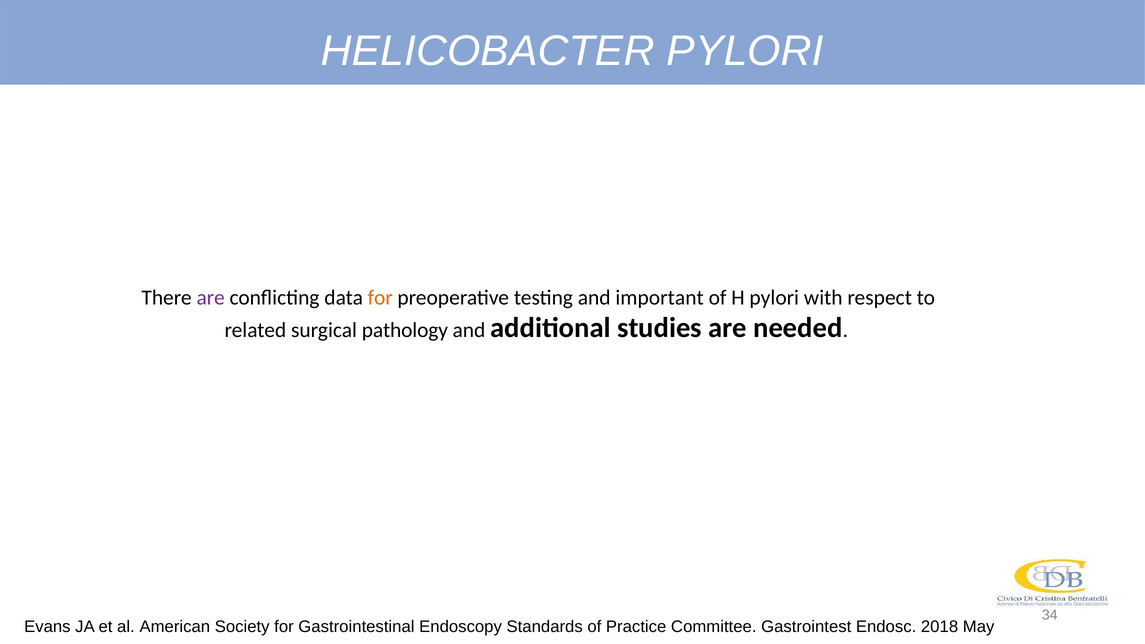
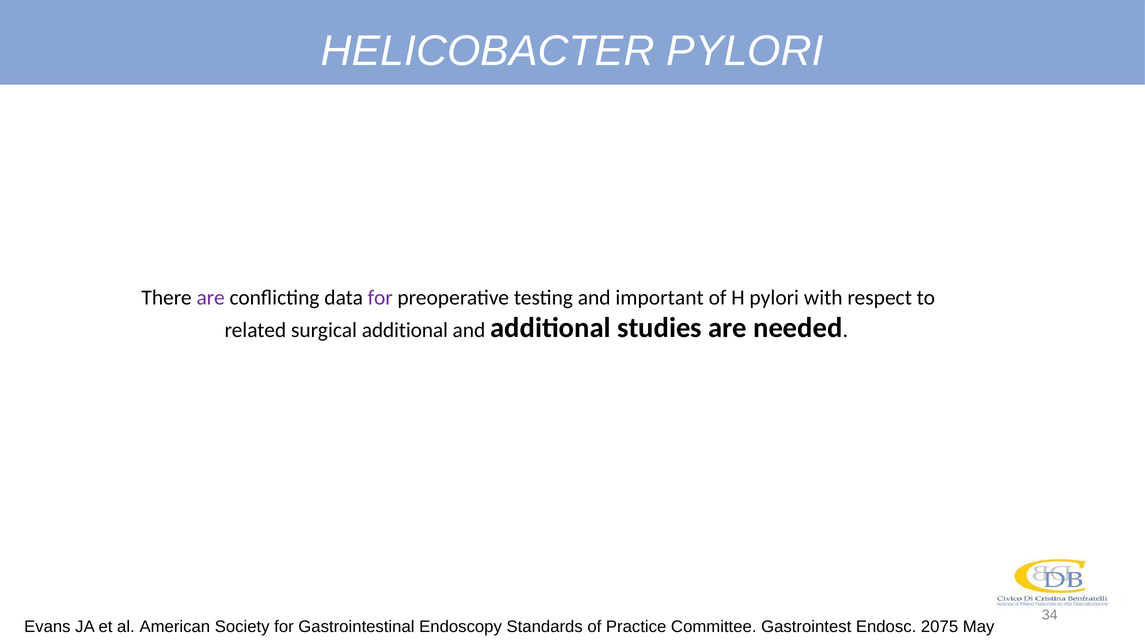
for colour: orange -> purple (380, 297)
surgical pathology: pathology -> additional (405, 330)
2018: 2018 -> 2075 (940, 627)
